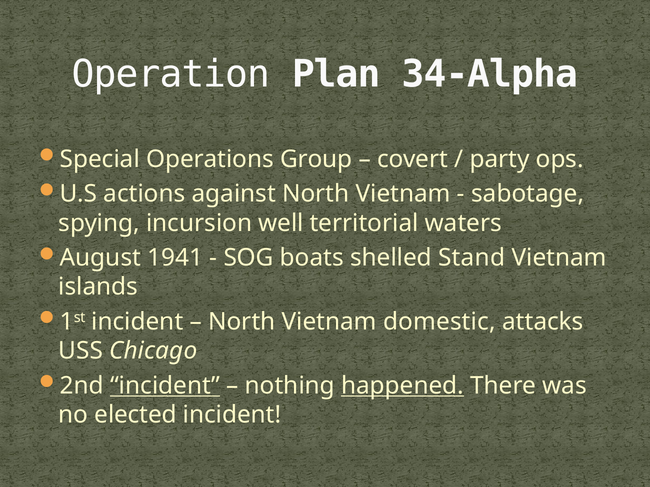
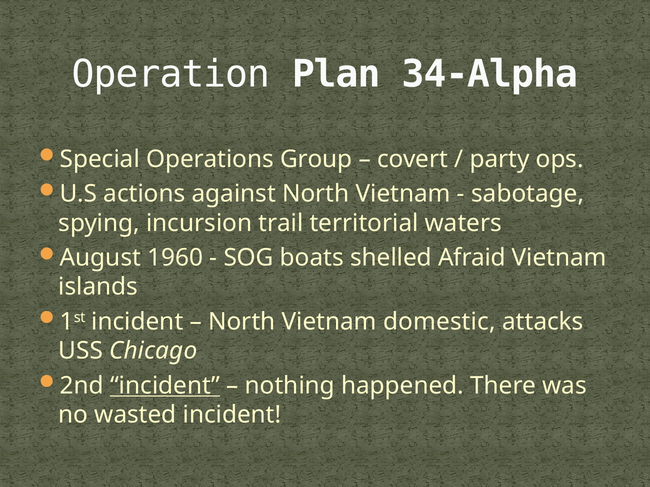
well: well -> trail (281, 223)
1941: 1941 -> 1960 (175, 258)
Stand: Stand -> Afraid (472, 258)
happened underline: present -> none (403, 386)
elected: elected -> wasted (135, 415)
